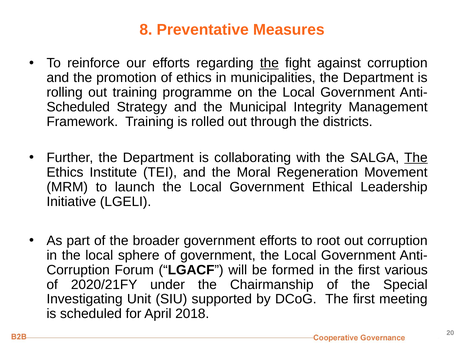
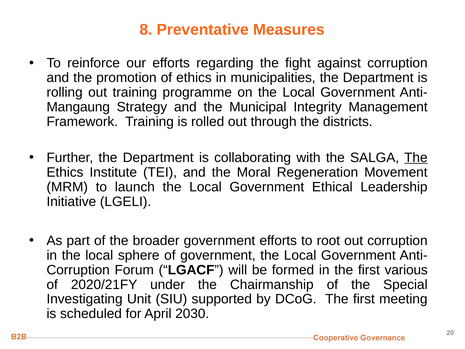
the underline: present -> none (269, 63)
Scheduled: Scheduled -> Mangaung (78, 107)
2018: 2018 -> 2030 (192, 314)
